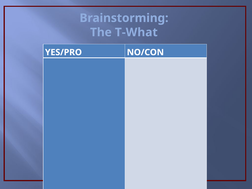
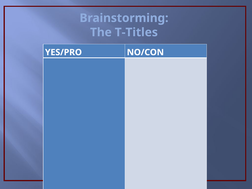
T-What: T-What -> T-Titles (136, 32)
